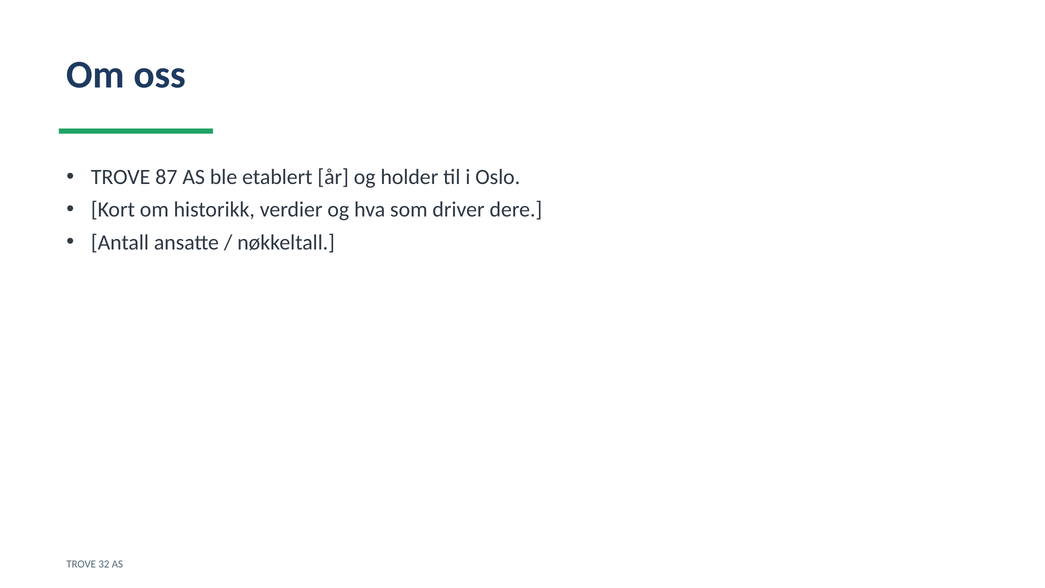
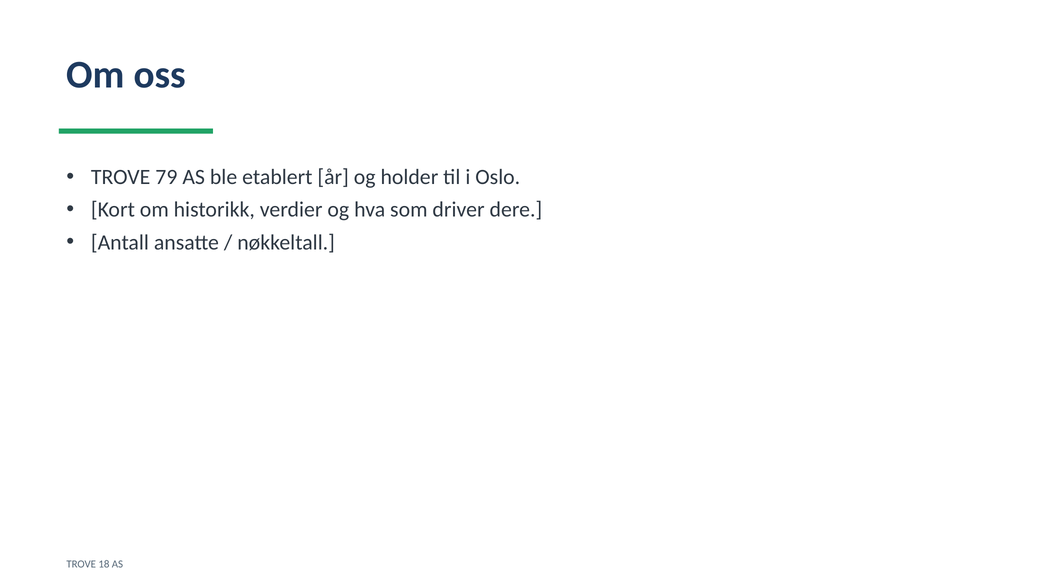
87: 87 -> 79 (166, 177)
32: 32 -> 18 (104, 564)
